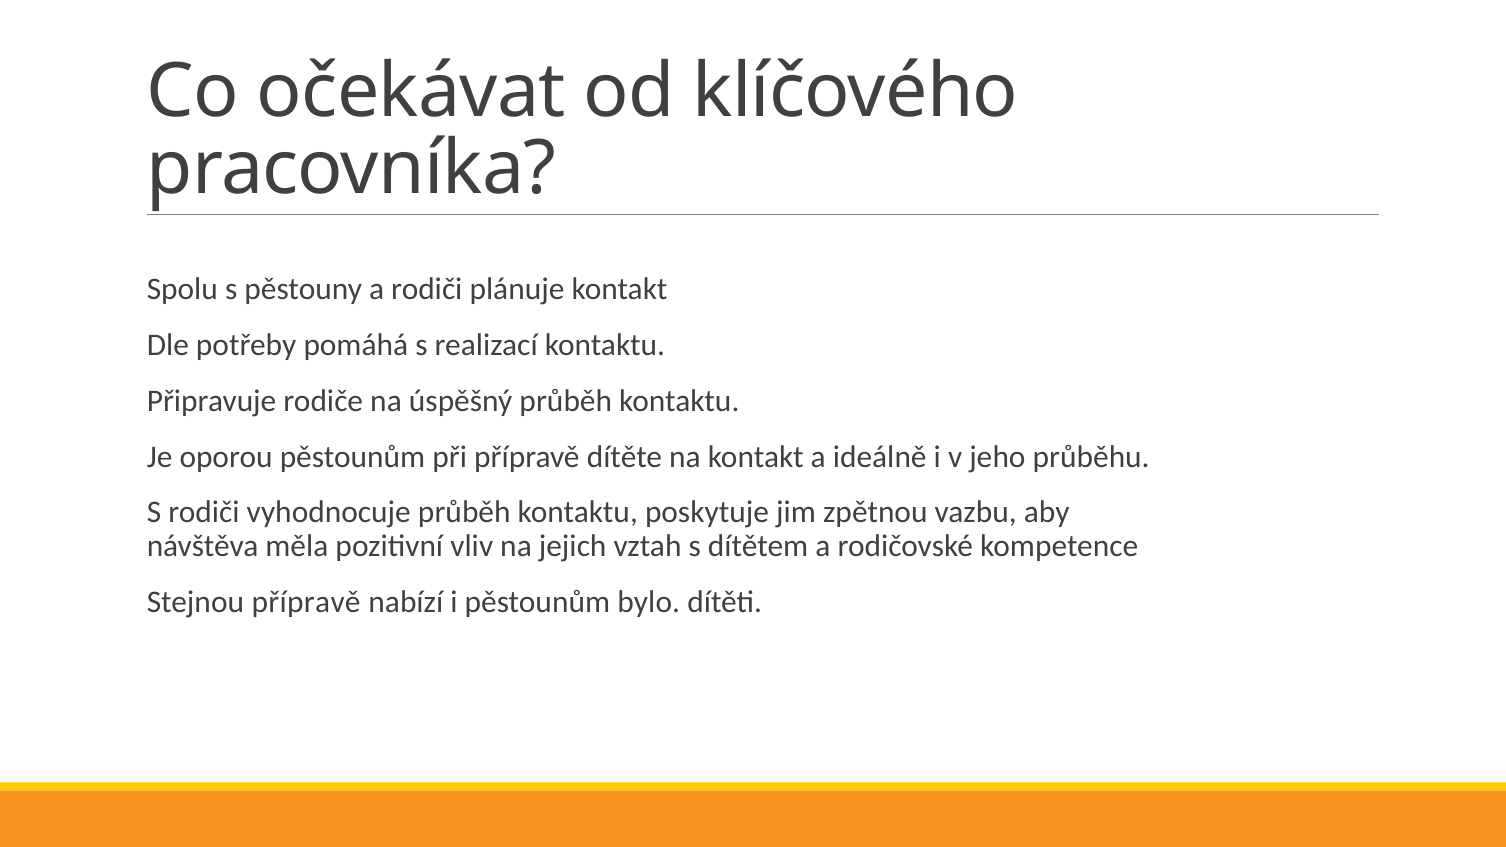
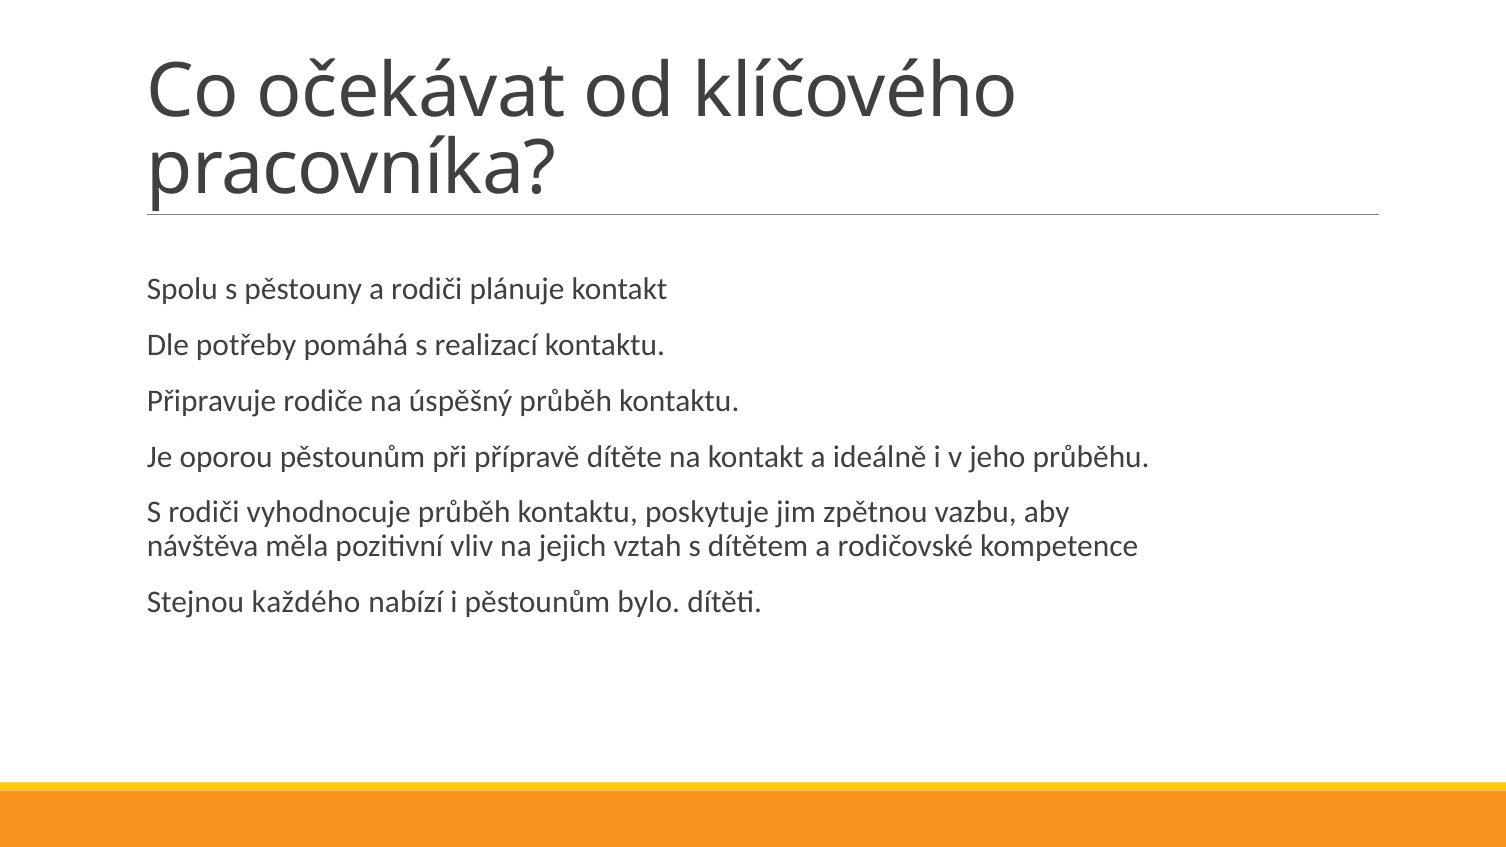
Stejnou přípravě: přípravě -> každého (306, 602)
